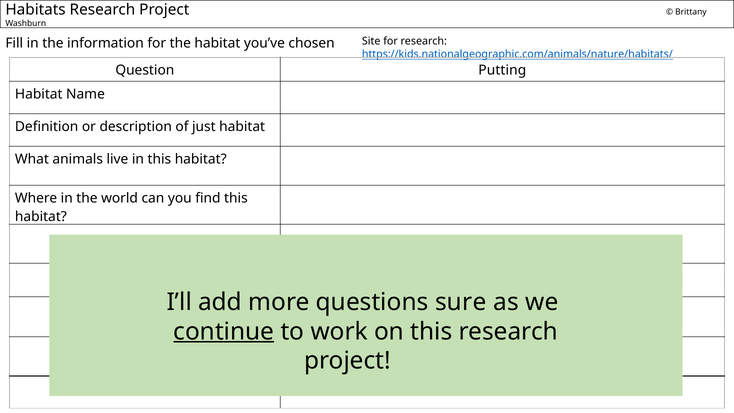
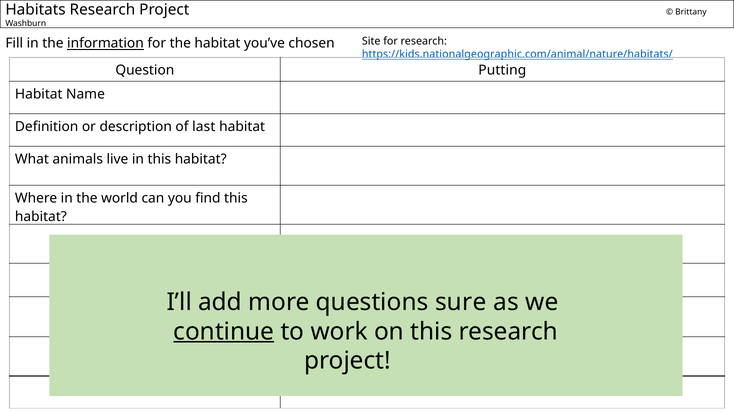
information underline: none -> present (105, 43)
https://kids.nationalgeographic.com/animals/nature/habitats/: https://kids.nationalgeographic.com/animals/nature/habitats/ -> https://kids.nationalgeographic.com/animal/nature/habitats/ (517, 54)
just: just -> last (204, 127)
